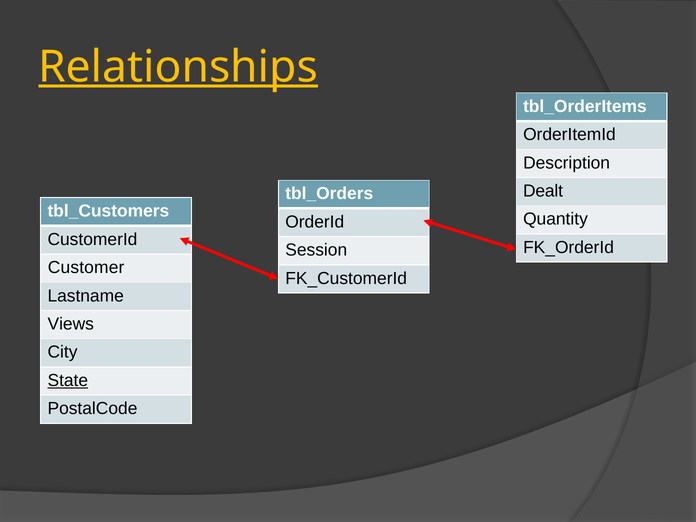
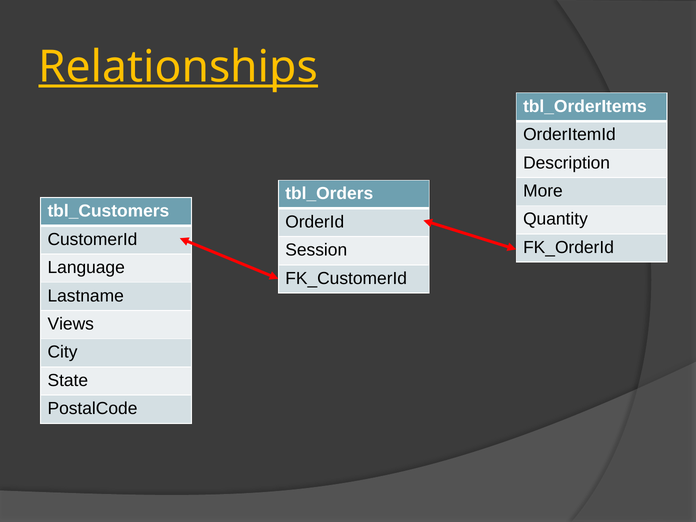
Dealt: Dealt -> More (543, 191)
Customer: Customer -> Language (86, 268)
State underline: present -> none (68, 380)
